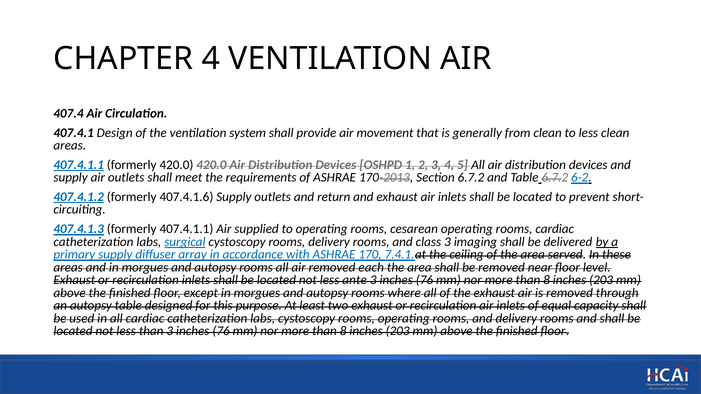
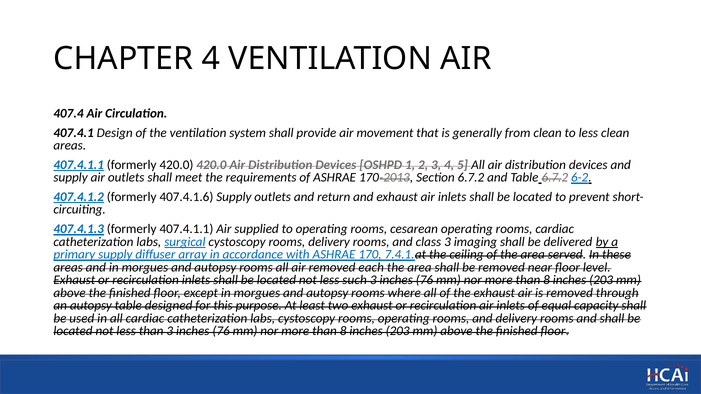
ante: ante -> such (355, 280)
